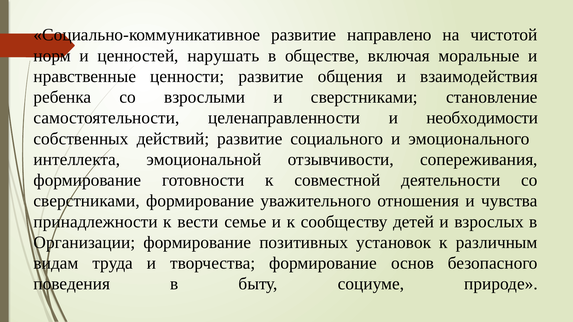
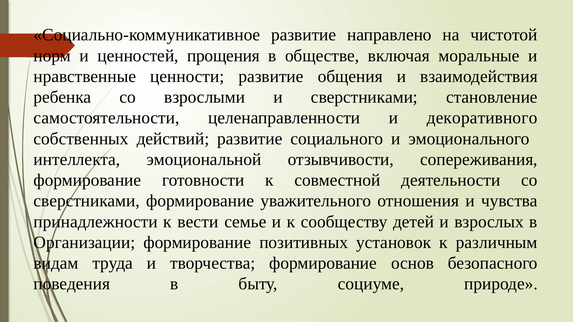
нарушать: нарушать -> прощения (223, 56)
необходимости: необходимости -> декоративного (482, 118)
